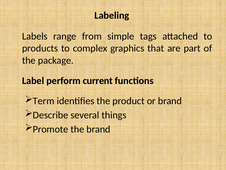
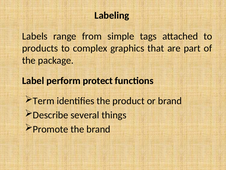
current: current -> protect (98, 80)
